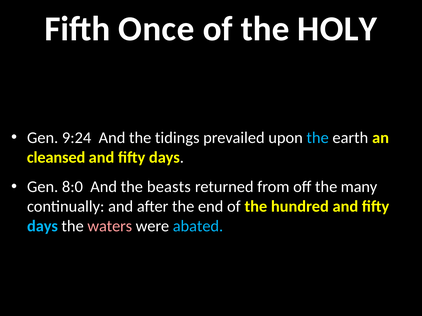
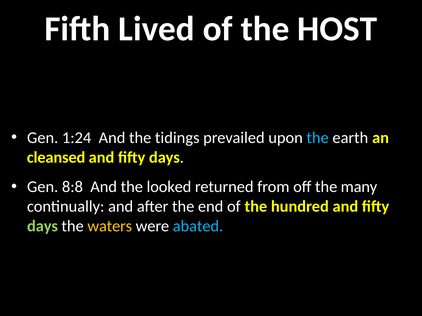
Once: Once -> Lived (157, 29)
HOLY: HOLY -> HOST (337, 29)
9:24: 9:24 -> 1:24 (77, 138)
8:0: 8:0 -> 8:8 (72, 187)
beasts: beasts -> looked (169, 187)
days colour: light blue -> light green (43, 227)
waters colour: pink -> yellow (110, 227)
